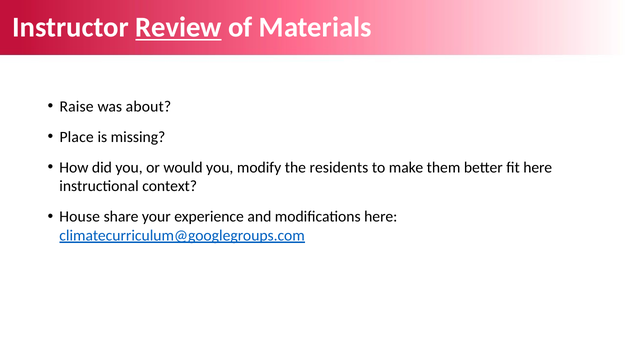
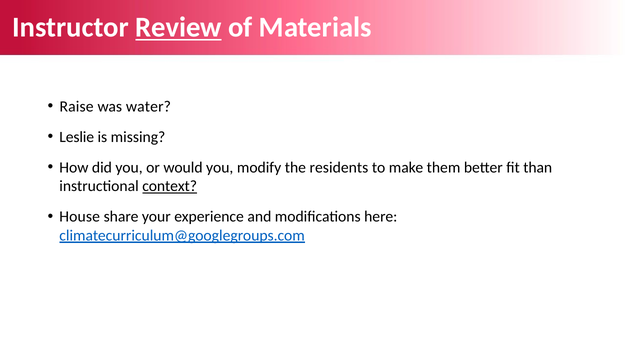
about: about -> water (148, 106)
Place: Place -> Leslie (77, 137)
fit here: here -> than (538, 167)
context underline: none -> present (170, 186)
